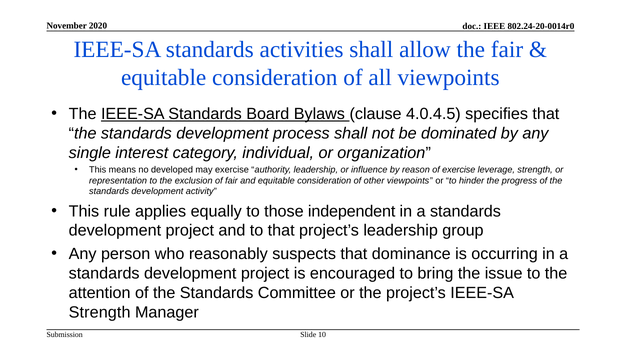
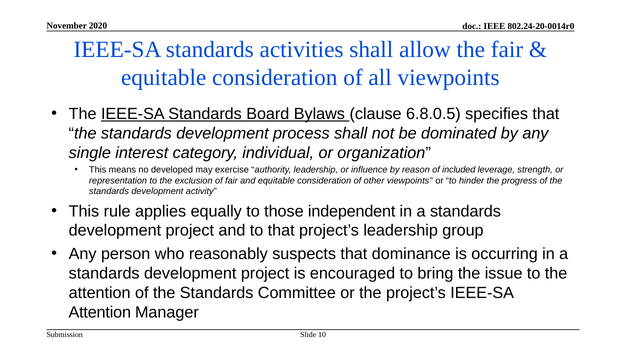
4.0.4.5: 4.0.4.5 -> 6.8.0.5 (433, 114)
of exercise: exercise -> included (459, 170)
Strength: Strength -> Attention (100, 313)
